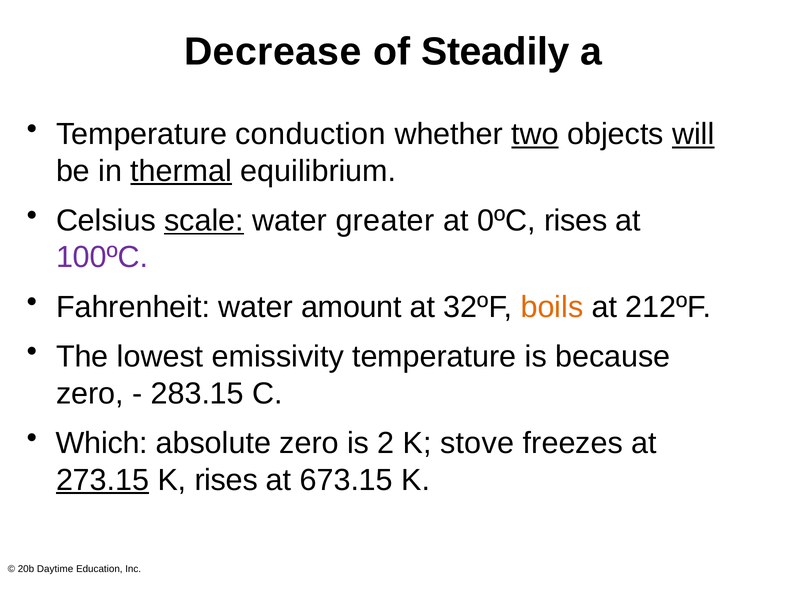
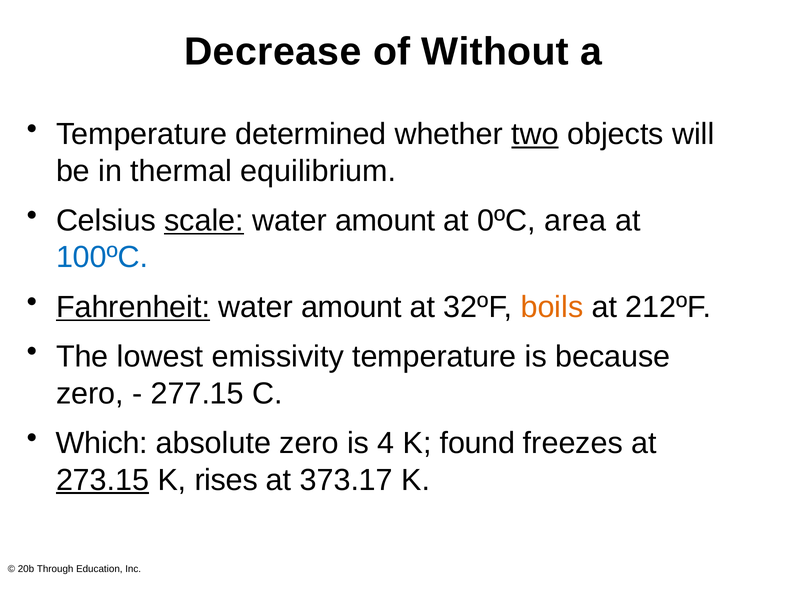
Steadily: Steadily -> Without (495, 52)
conduction: conduction -> determined (311, 134)
will underline: present -> none (693, 134)
thermal underline: present -> none (181, 171)
greater: greater -> amount (385, 221)
0ºC rises: rises -> area (575, 221)
100ºC colour: purple -> blue (102, 257)
Fahrenheit underline: none -> present (133, 307)
283.15: 283.15 -> 277.15 (197, 393)
2: 2 -> 4 (386, 443)
stove: stove -> found (477, 443)
673.15: 673.15 -> 373.17 (346, 480)
Daytime: Daytime -> Through (55, 569)
